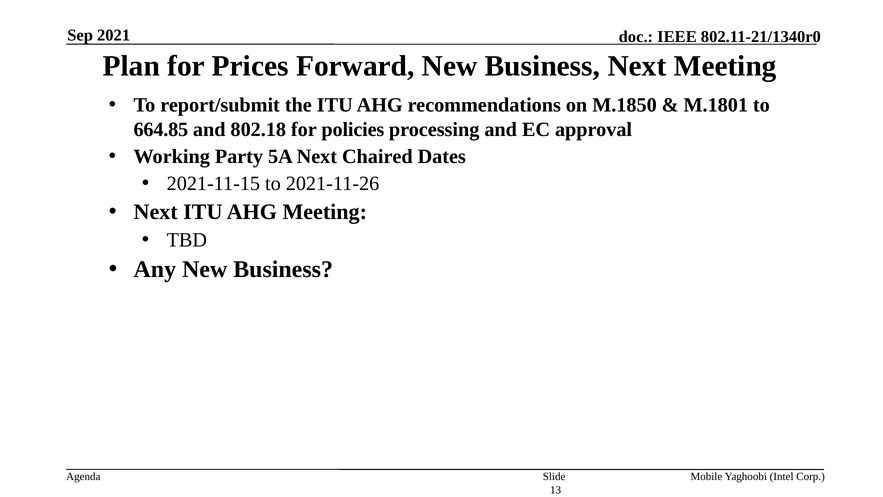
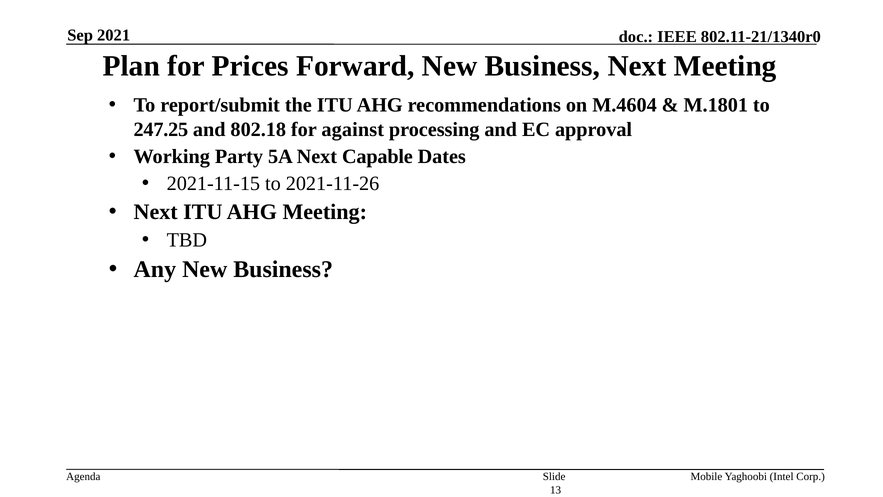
M.1850: M.1850 -> M.4604 (625, 105)
664.85: 664.85 -> 247.25 (161, 129)
policies: policies -> against (353, 129)
Chaired: Chaired -> Capable (377, 157)
